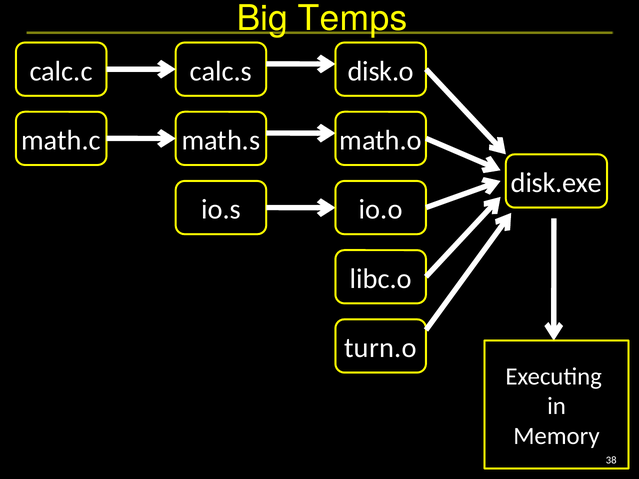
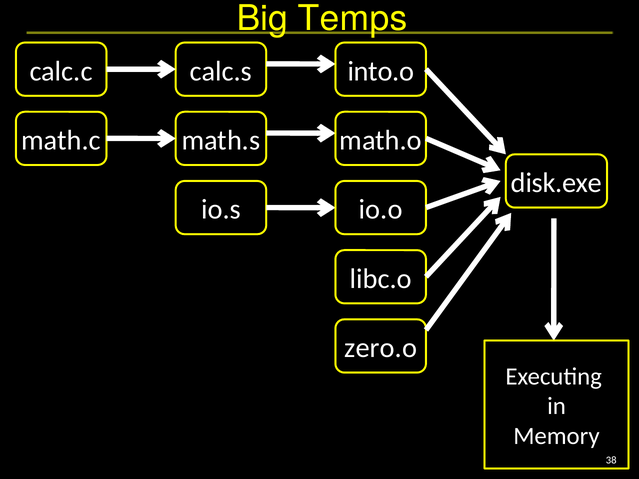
disk.o: disk.o -> into.o (381, 71)
turn.o: turn.o -> zero.o (381, 348)
